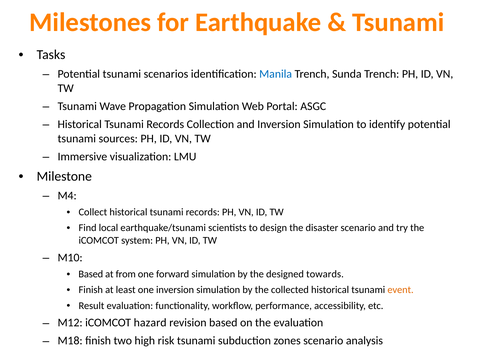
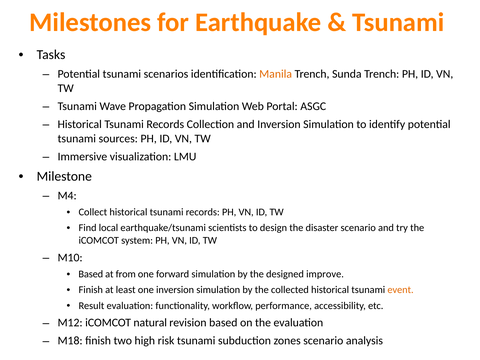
Manila colour: blue -> orange (276, 74)
towards: towards -> improve (325, 274)
hazard: hazard -> natural (150, 323)
